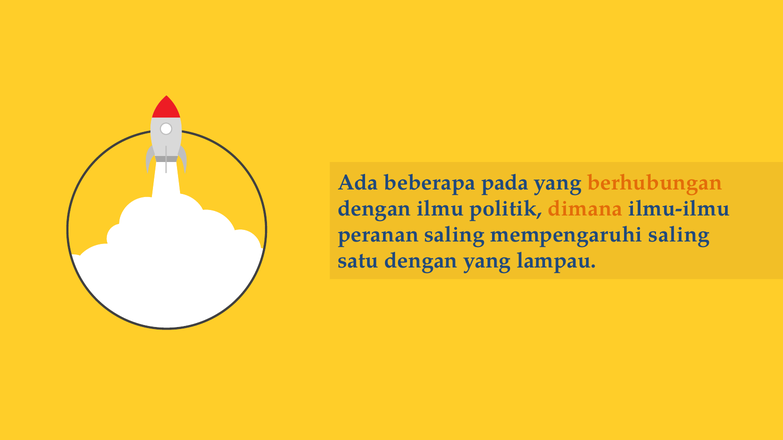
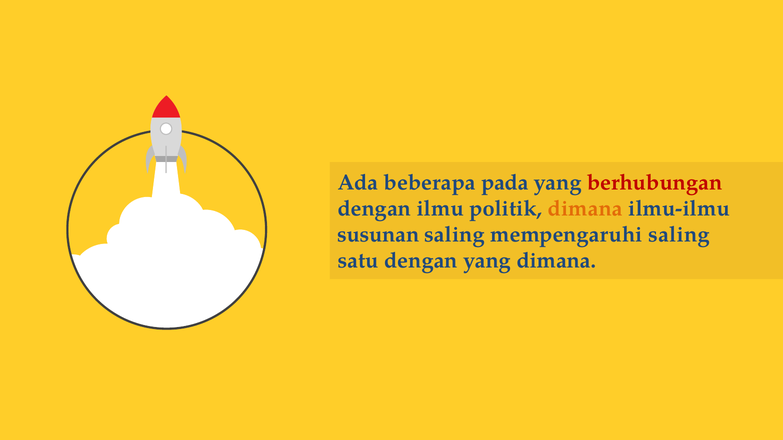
berhubungan colour: orange -> red (655, 183)
peranan: peranan -> susunan (378, 235)
yang lampau: lampau -> dimana (556, 261)
